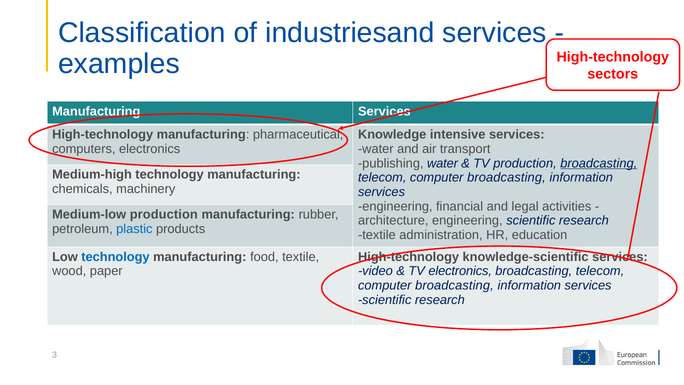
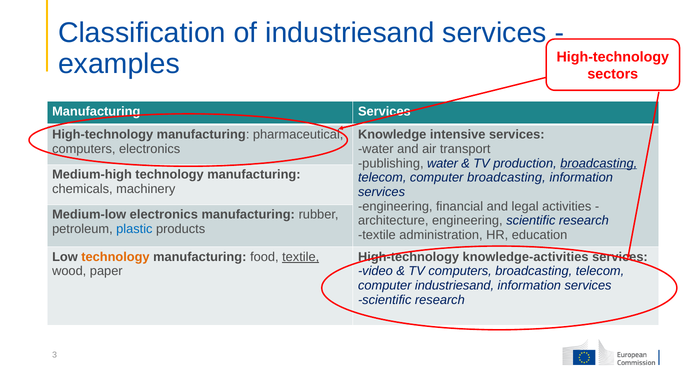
Medium-low production: production -> electronics (164, 214)
technology colour: blue -> orange (115, 257)
textile underline: none -> present (301, 257)
knowledge-scientific: knowledge-scientific -> knowledge-activities (526, 257)
TV electronics: electronics -> computers (460, 271)
broadcasting: broadcasting -> industriesand (455, 285)
